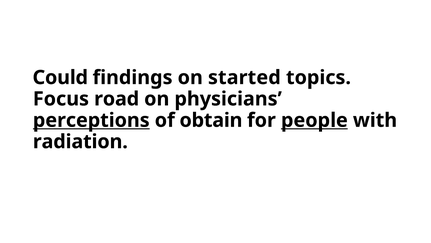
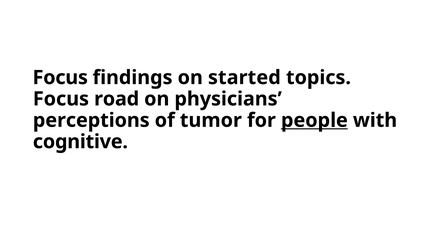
Could: Could -> Focus (60, 77)
perceptions underline: present -> none (91, 120)
obtain: obtain -> tumor (211, 120)
radiation: radiation -> cognitive (80, 141)
